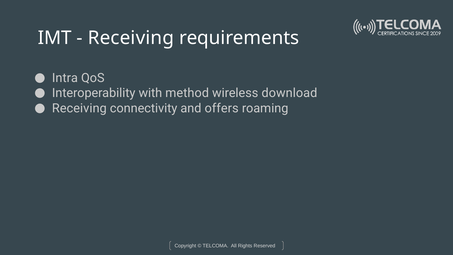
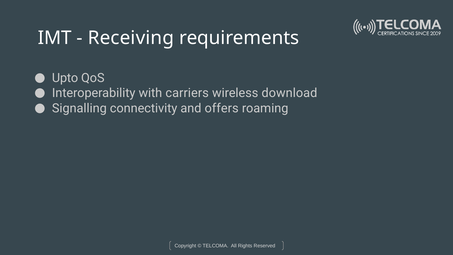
Intra: Intra -> Upto (65, 78)
method: method -> carriers (187, 93)
Receiving: Receiving -> Signalling (79, 108)
